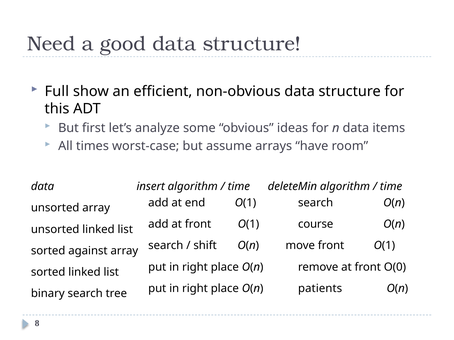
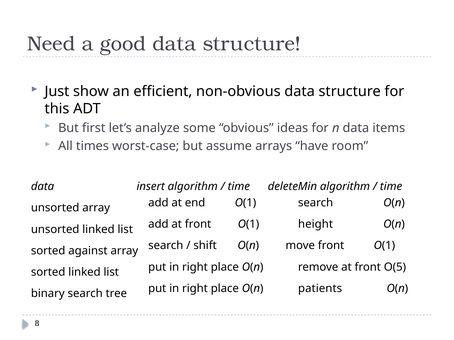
Full: Full -> Just (57, 91)
course: course -> height (316, 224)
O(0: O(0 -> O(5 (395, 267)
